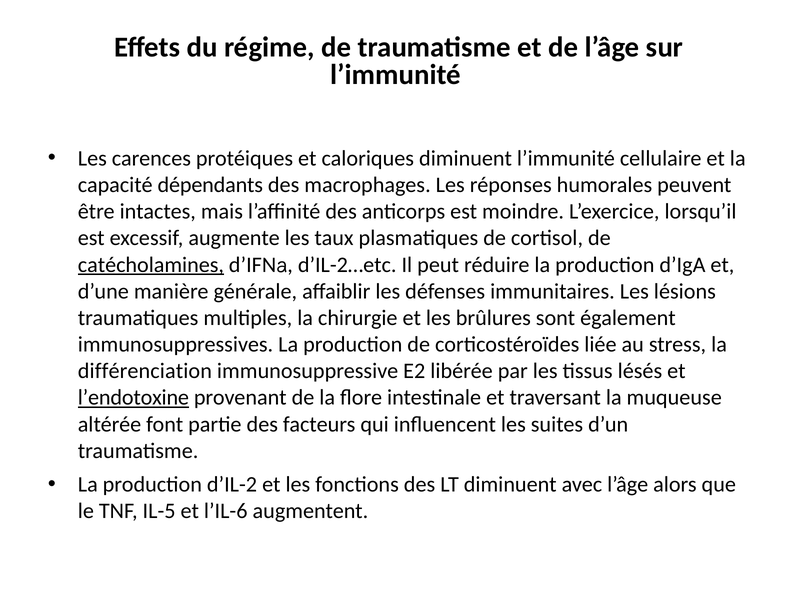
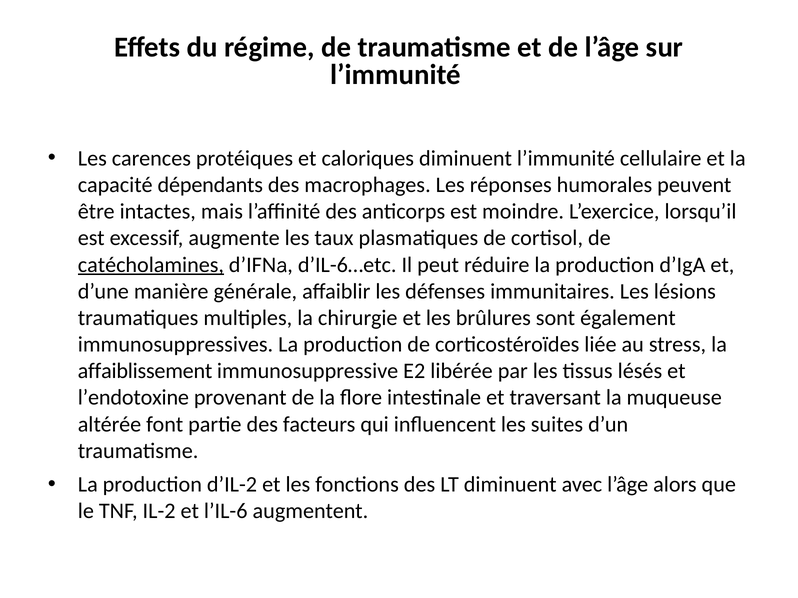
d’IL-2…etc: d’IL-2…etc -> d’IL-6…etc (347, 265)
différenciation: différenciation -> affaiblissement (145, 371)
l’endotoxine underline: present -> none (133, 398)
IL-5: IL-5 -> IL-2 (159, 512)
